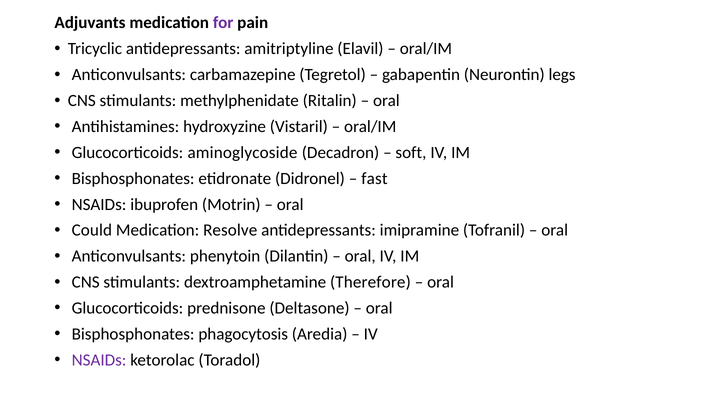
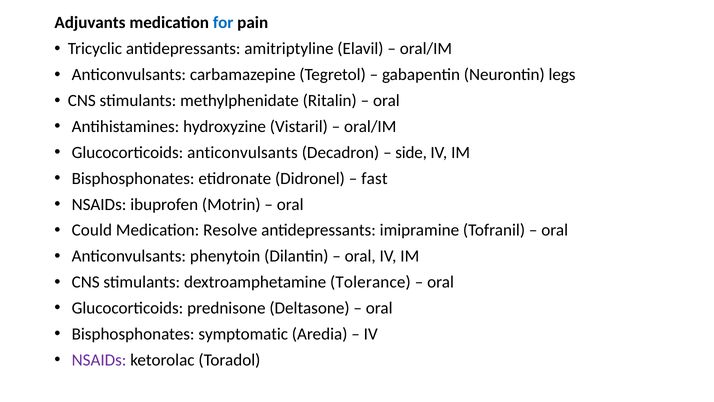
for colour: purple -> blue (223, 23)
Glucocorticoids aminoglycoside: aminoglycoside -> anticonvulsants (242, 152)
soft: soft -> side (411, 152)
Therefore: Therefore -> Tolerance (370, 282)
phagocytosis: phagocytosis -> symptomatic (243, 334)
